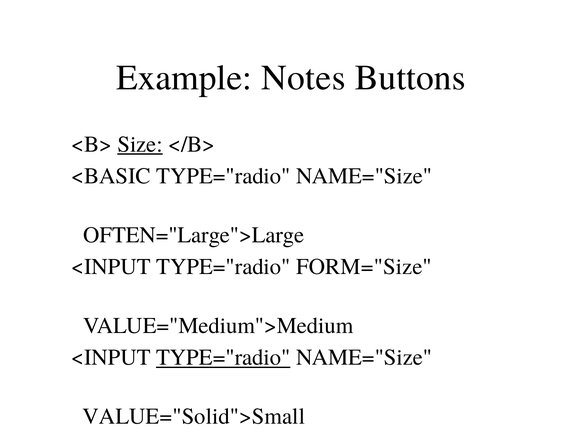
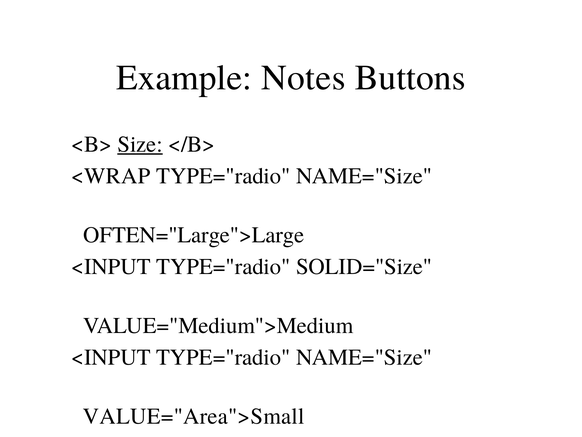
<BASIC: <BASIC -> <WRAP (111, 176)
FORM="Size: FORM="Size -> SOLID="Size (364, 266)
TYPE="radio underline: present -> none (223, 357)
VALUE="Solid">Small: VALUE="Solid">Small -> VALUE="Area">Small (194, 416)
